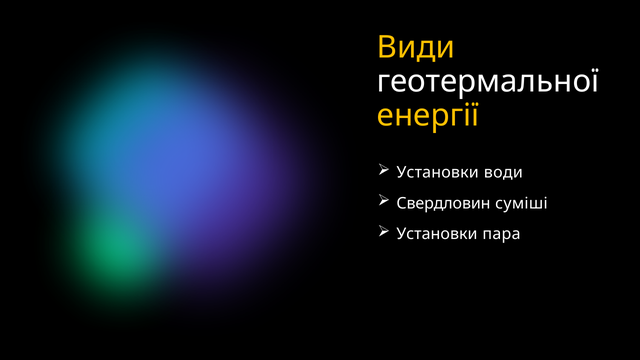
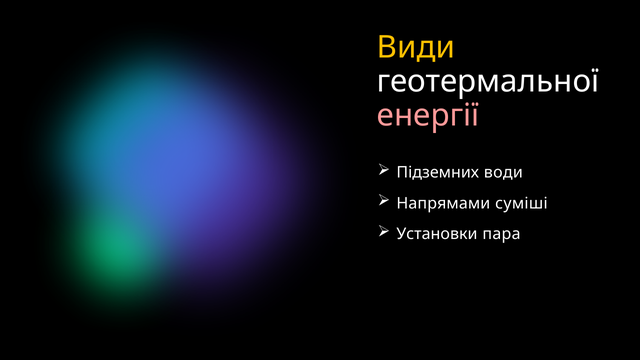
енергії colour: yellow -> pink (428, 115)
Установки: Установки -> Підземних (438, 173)
Свердловин: Свердловин -> Напрямами (443, 203)
